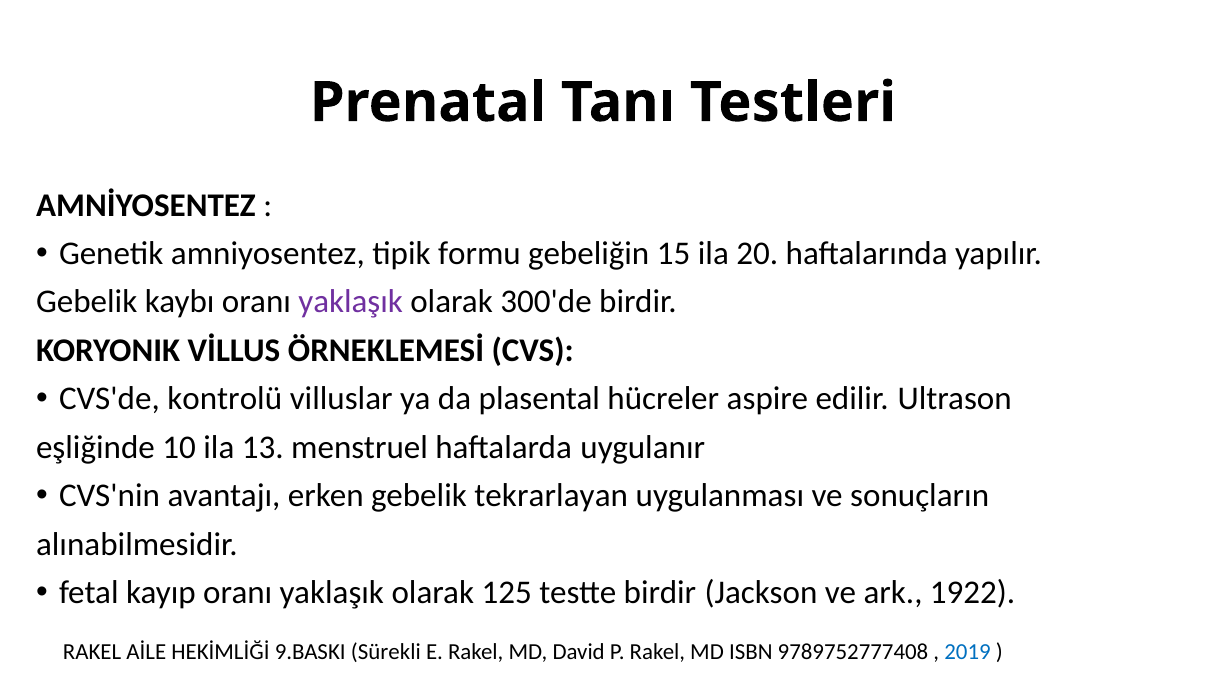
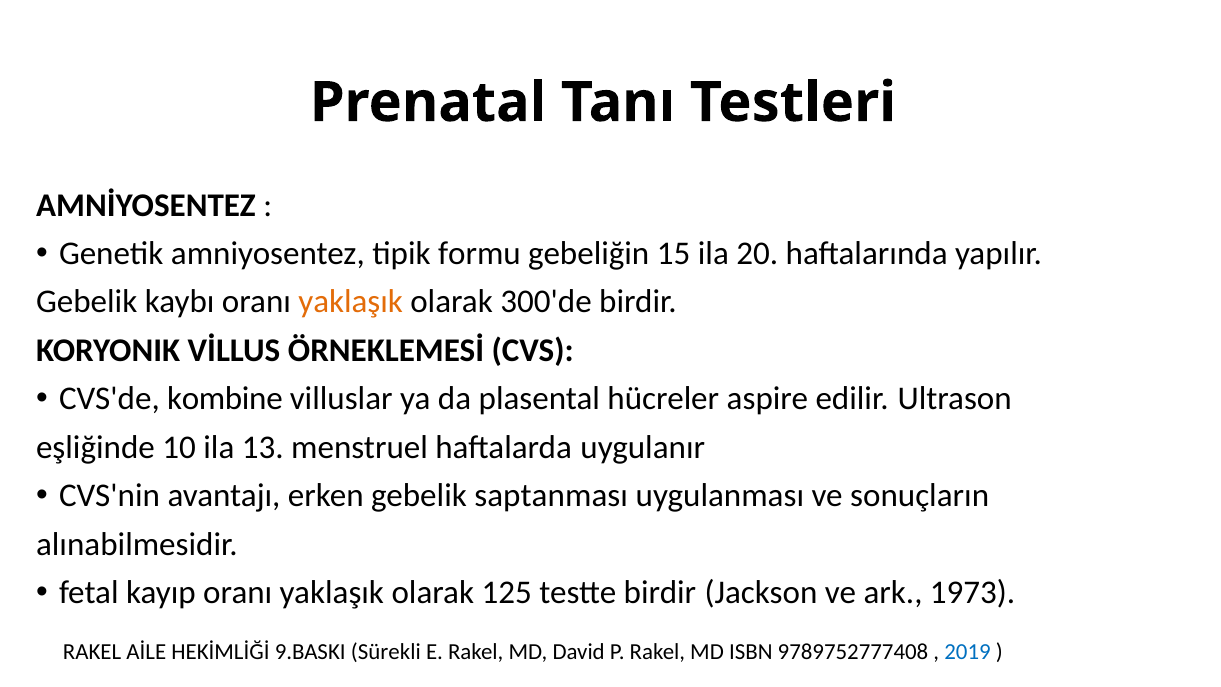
yaklaşık colour: purple -> orange (351, 302)
kontrolü: kontrolü -> kombine (225, 399)
tekrarlayan: tekrarlayan -> saptanması (551, 496)
1922: 1922 -> 1973 (973, 592)
